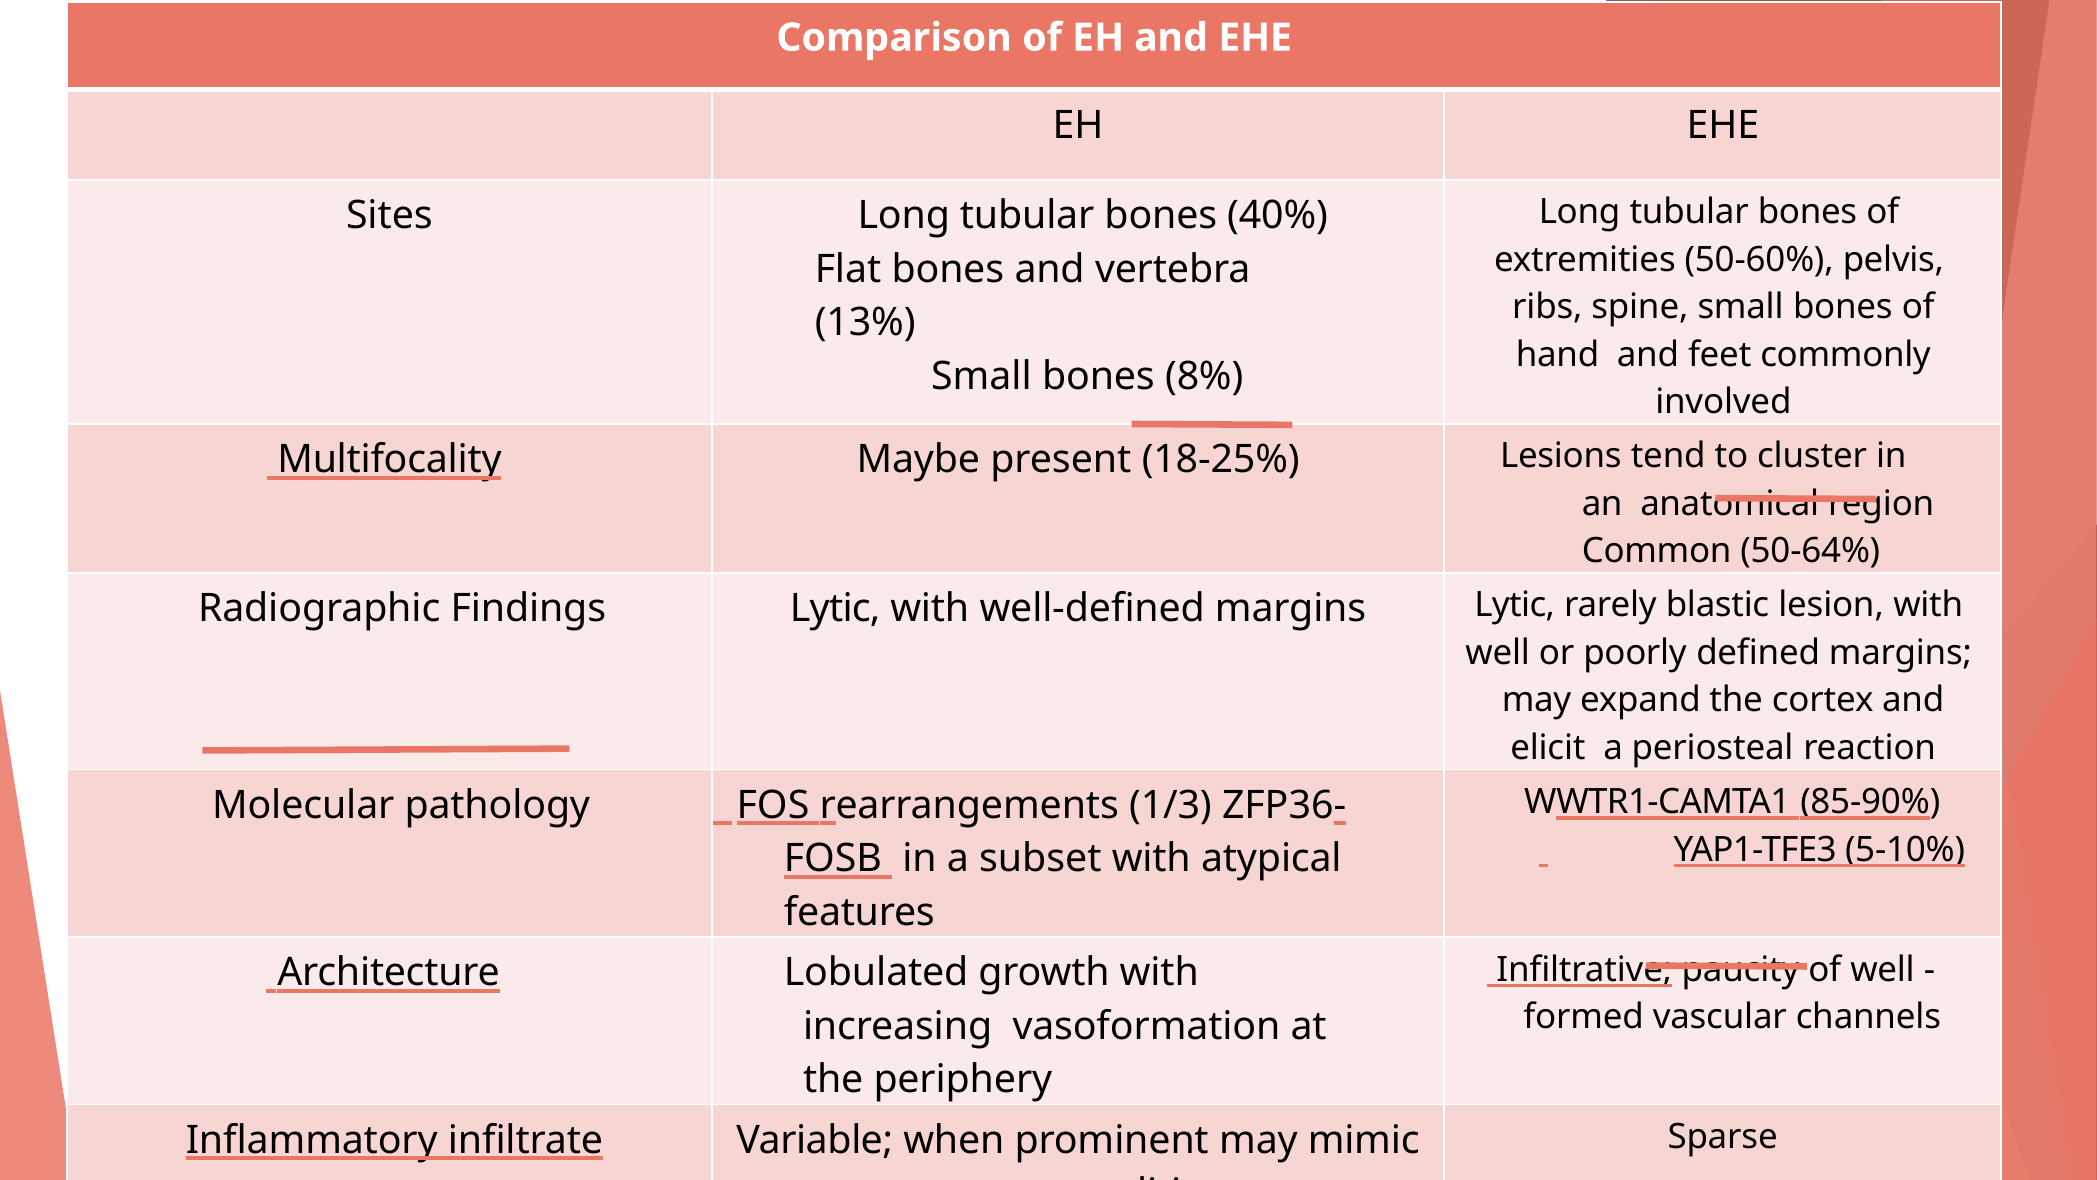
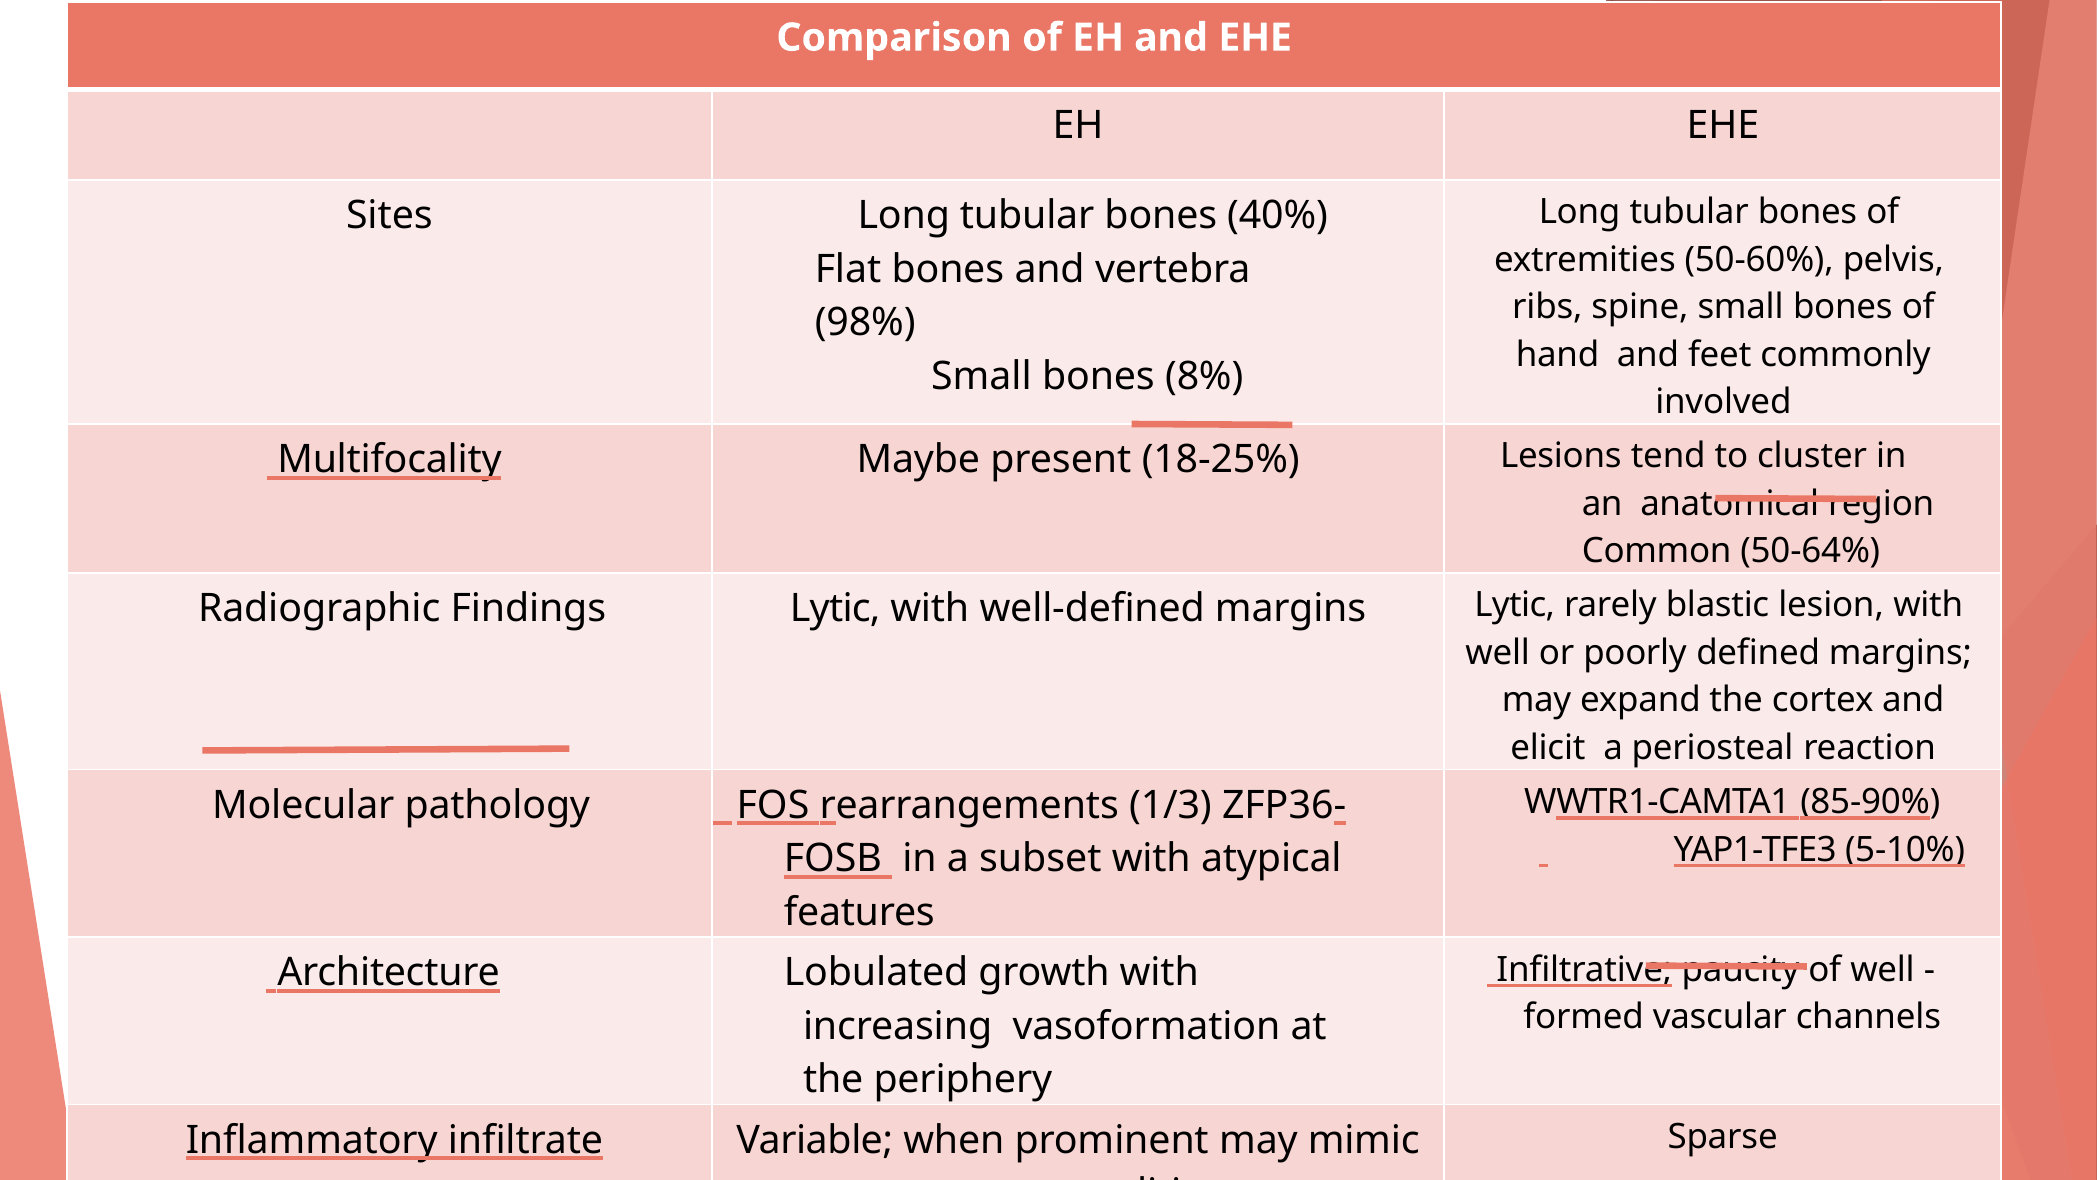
13%: 13% -> 98% (865, 322)
